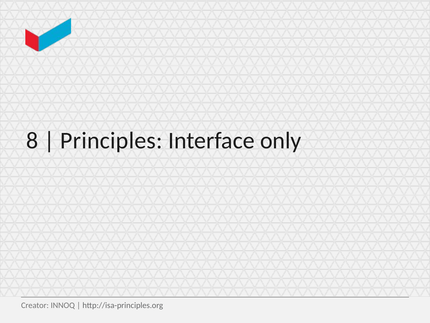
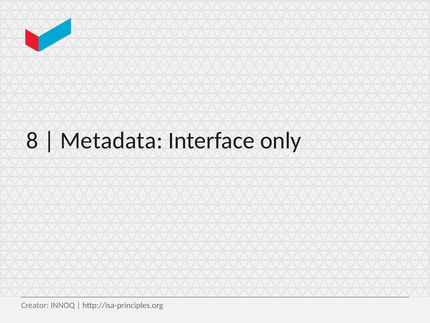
Principles: Principles -> Metadata (111, 140)
